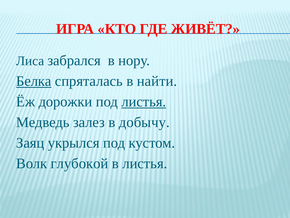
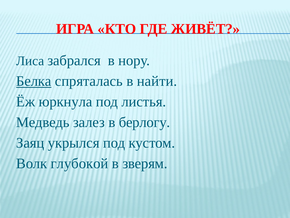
дорожки: дорожки -> юркнула (65, 102)
листья underline: present -> none (144, 102)
добычу: добычу -> берлогу (144, 122)
в листья: листья -> зверям (145, 163)
